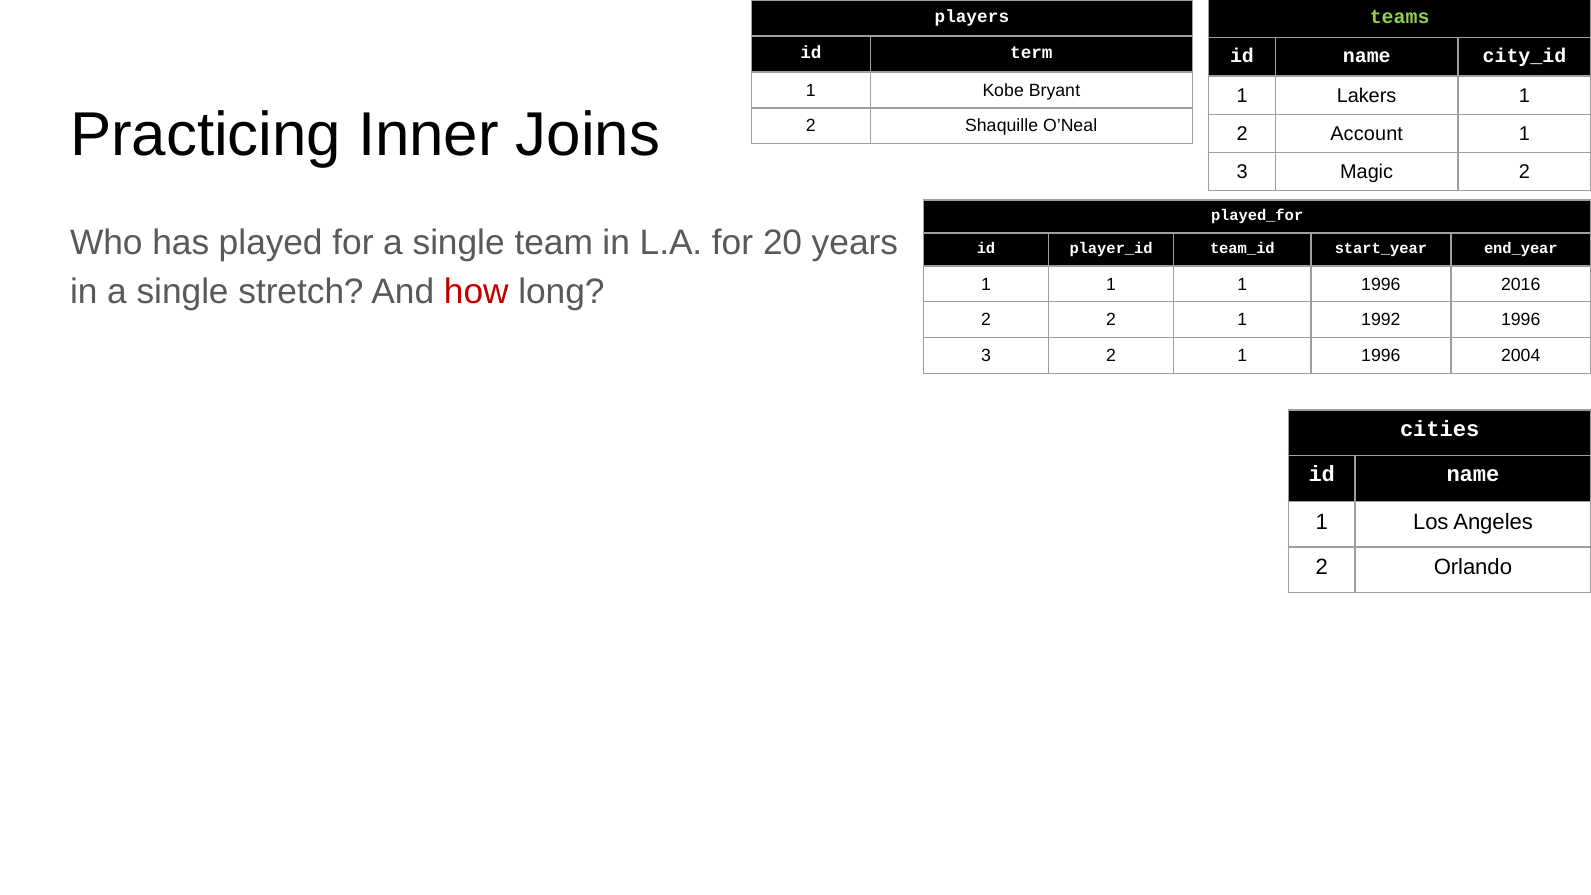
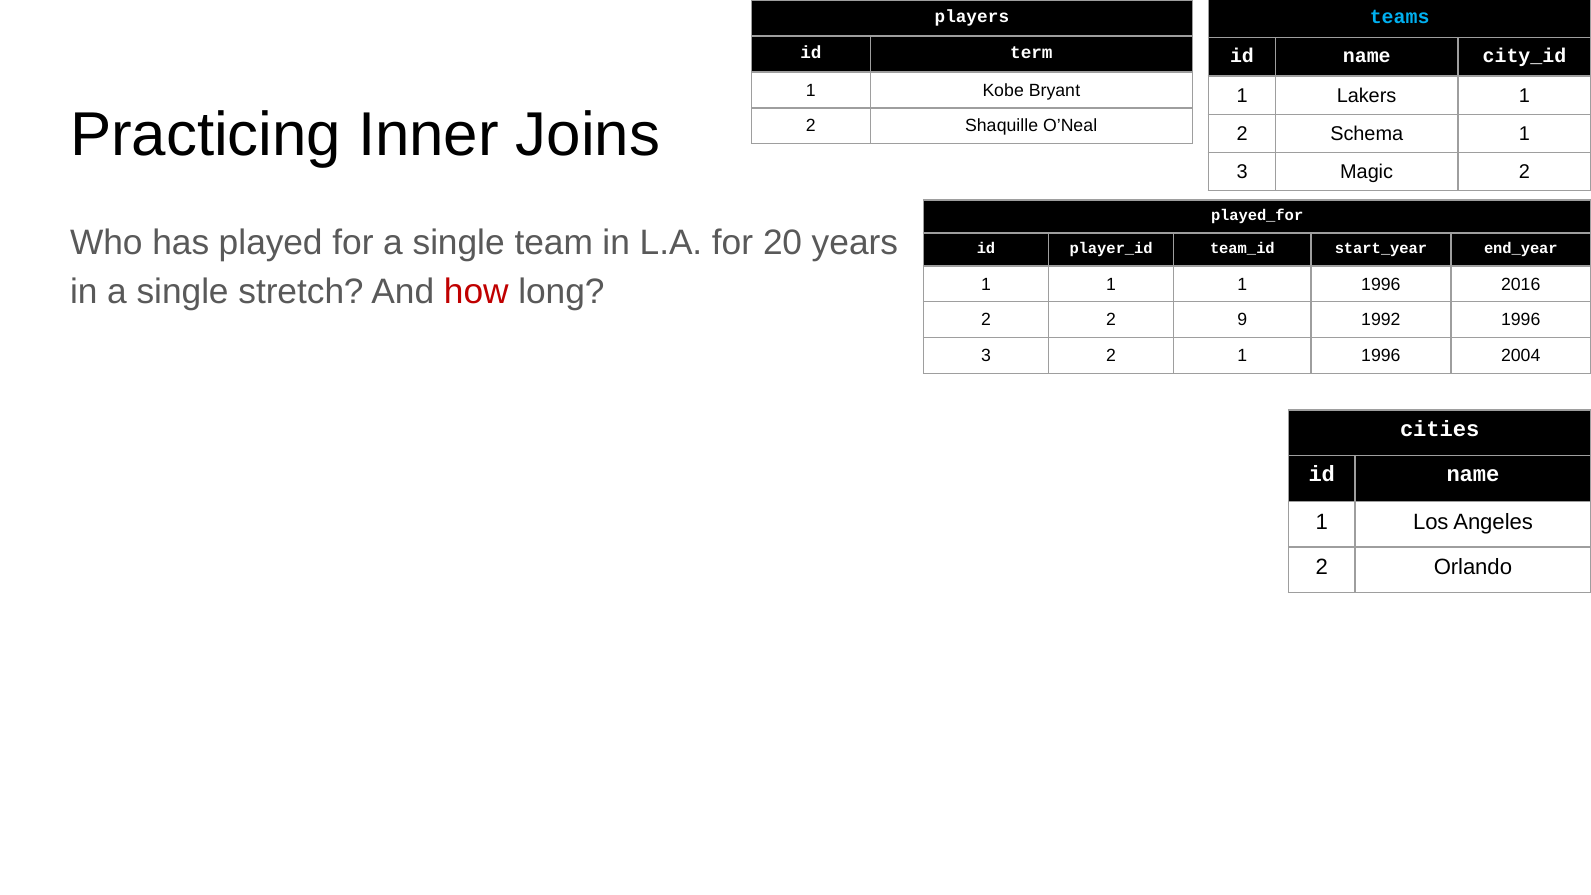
teams colour: light green -> light blue (1400, 17)
Account: Account -> Schema (1367, 134)
2 2 1: 1 -> 9 (1242, 320)
